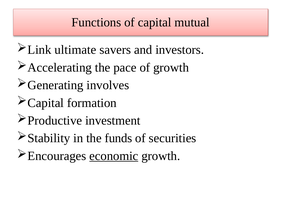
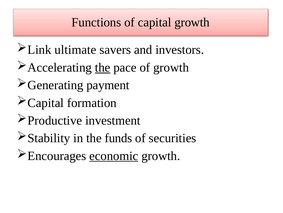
capital mutual: mutual -> growth (192, 22)
the underline: none -> present (103, 67)
involves: involves -> payment (108, 85)
